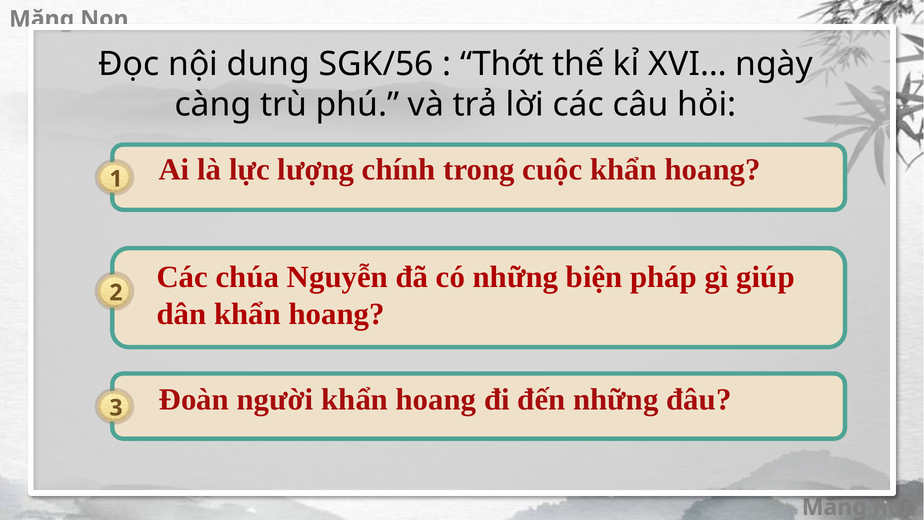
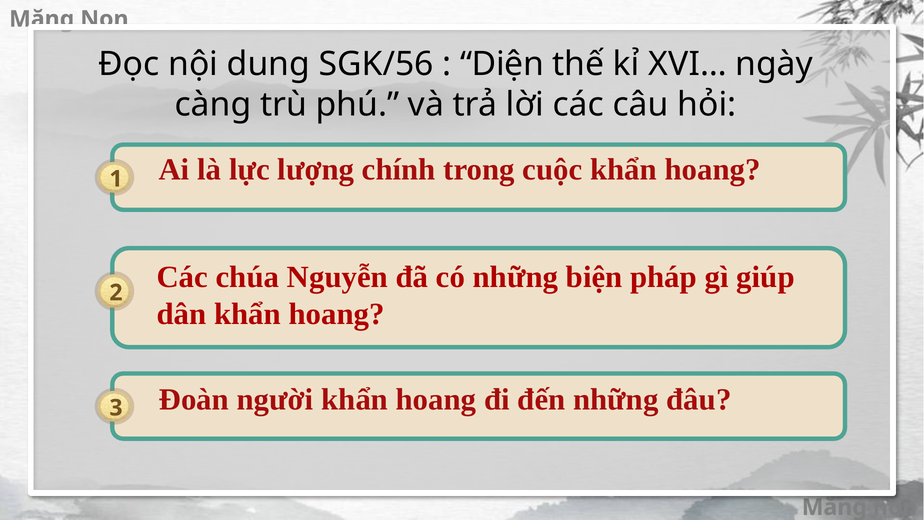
Thớt: Thớt -> Diện (502, 64)
